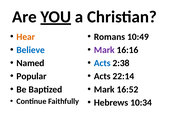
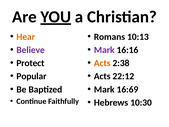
10:49: 10:49 -> 10:13 (138, 37)
Believe colour: blue -> purple (31, 50)
Named: Named -> Protect (30, 63)
Acts colour: blue -> orange (102, 63)
22:14: 22:14 -> 22:12 (123, 76)
16:52: 16:52 -> 16:69 (127, 89)
10:34: 10:34 -> 10:30 (141, 102)
